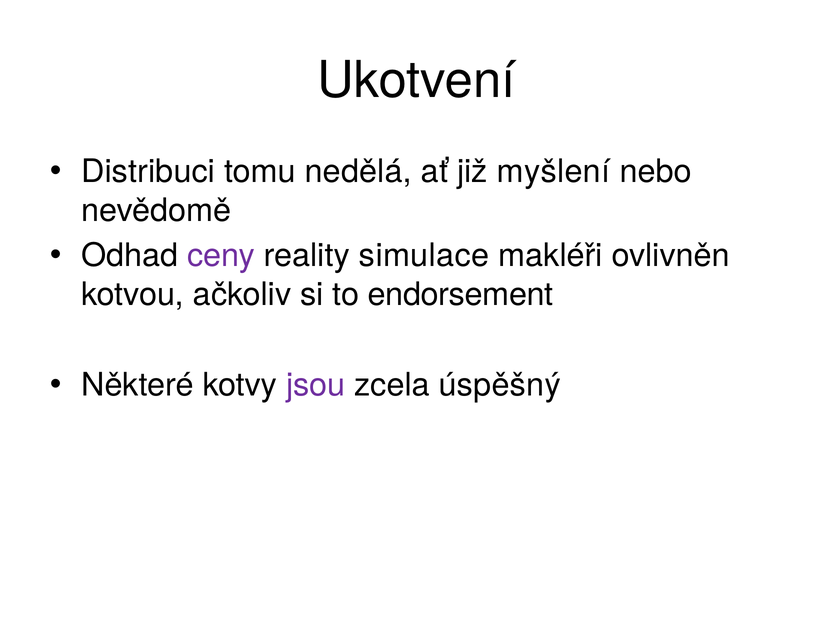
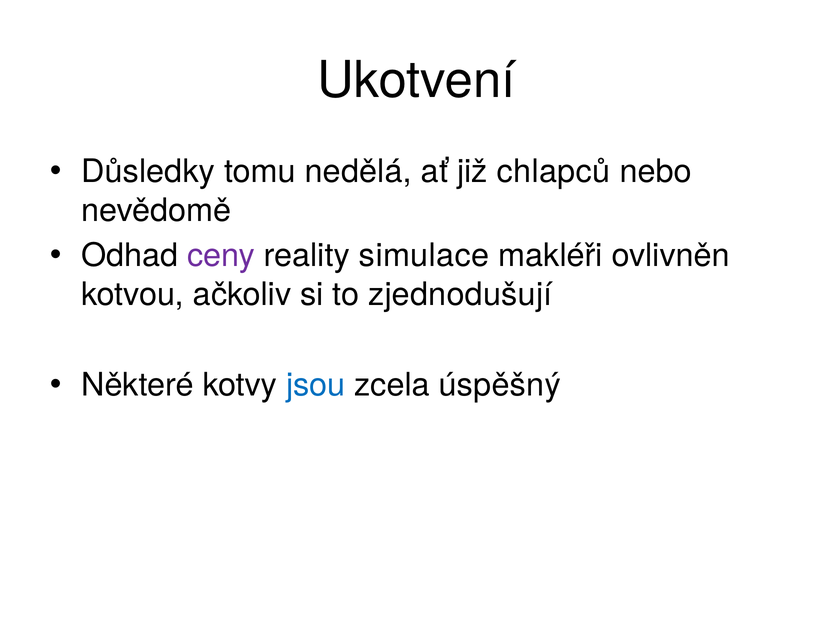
Distribuci: Distribuci -> Důsledky (148, 172)
myšlení: myšlení -> chlapců (554, 172)
endorsement: endorsement -> zjednodušují (460, 294)
jsou colour: purple -> blue (316, 385)
